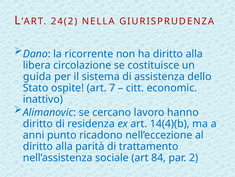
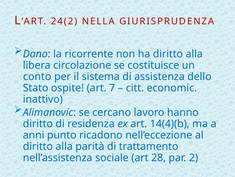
guida: guida -> conto (37, 76)
84: 84 -> 28 (159, 157)
